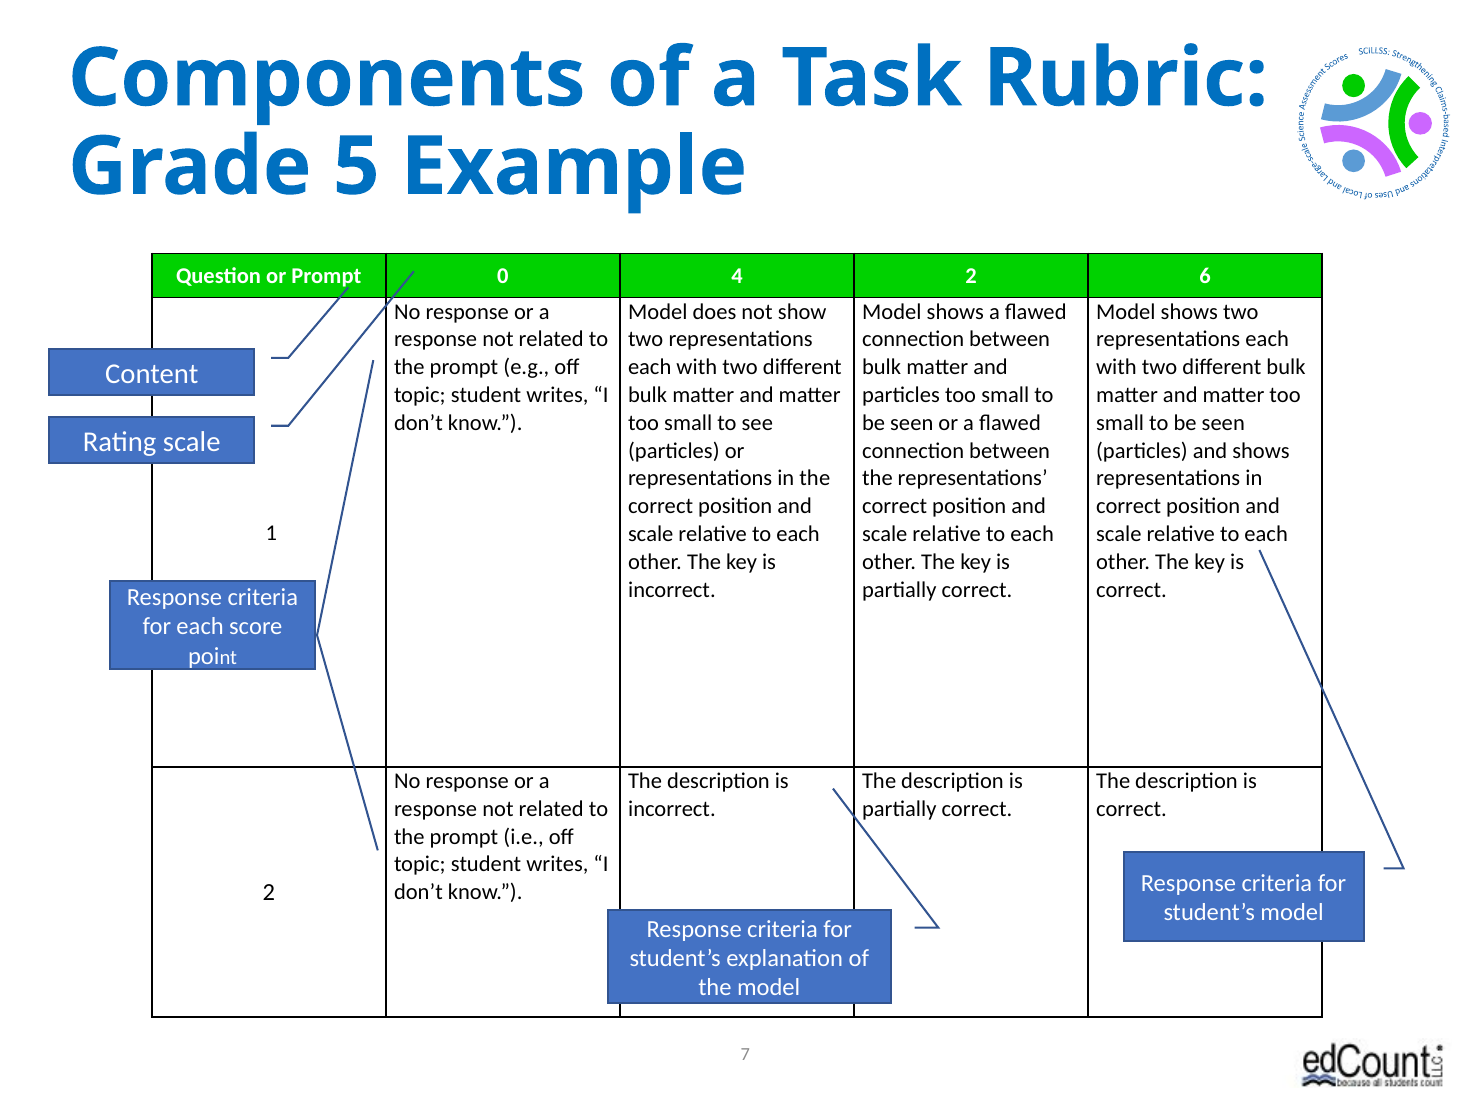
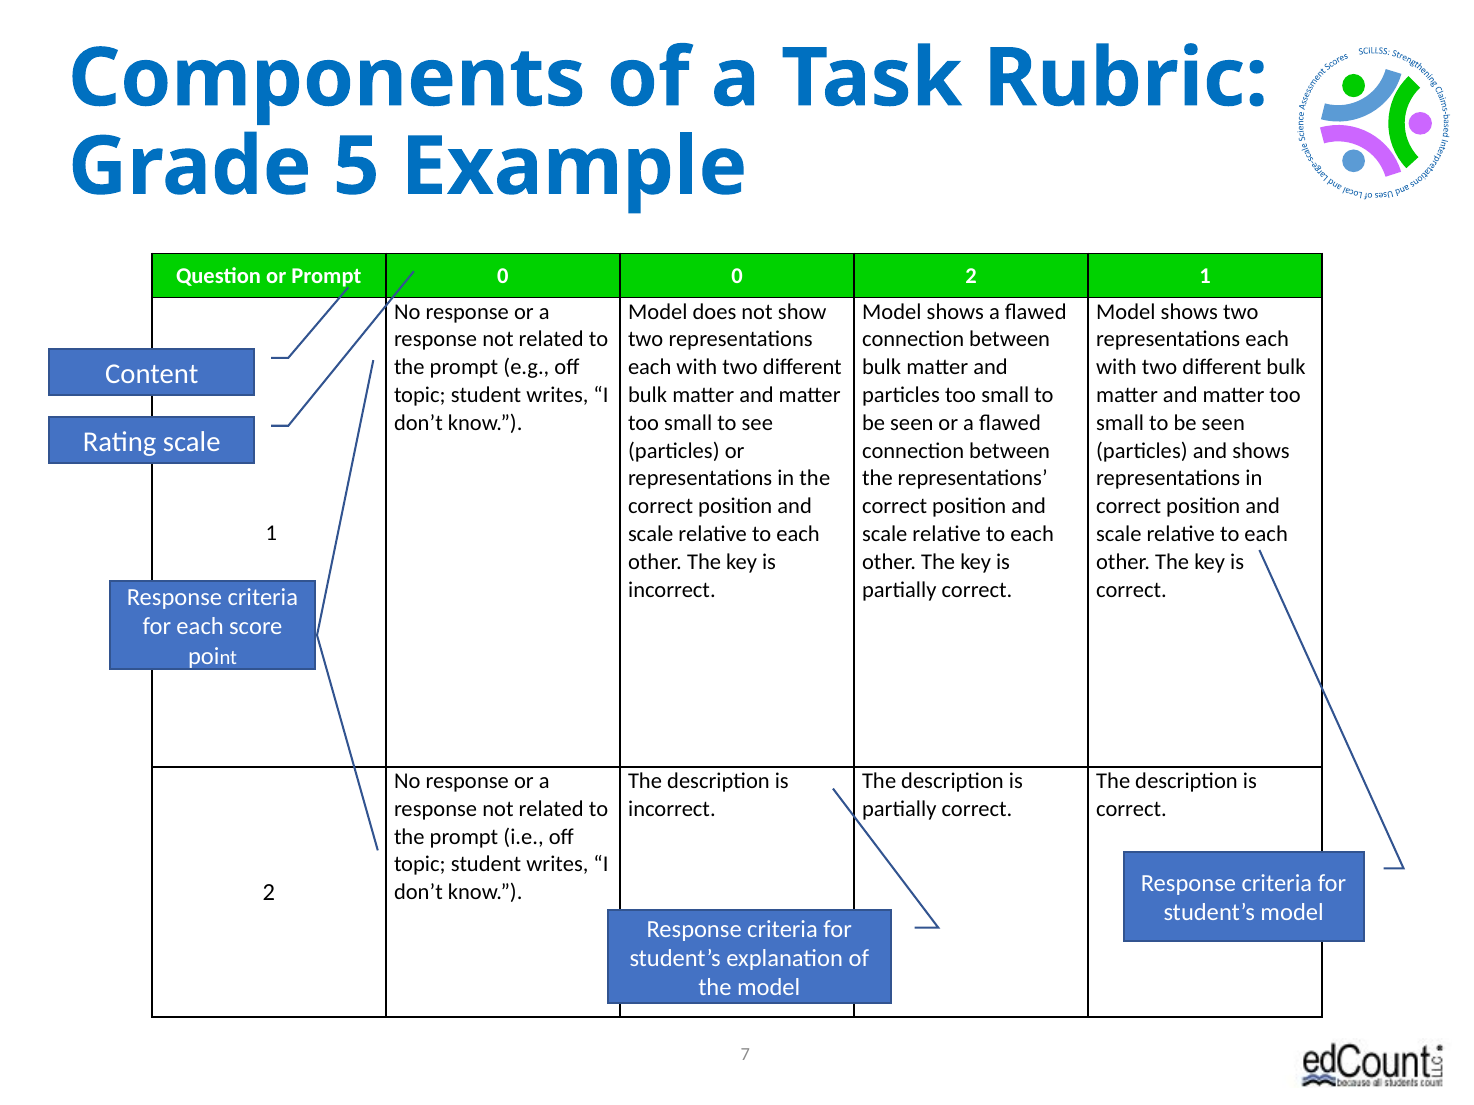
0 4: 4 -> 0 (737, 276)
2 6: 6 -> 1 (1205, 276)
